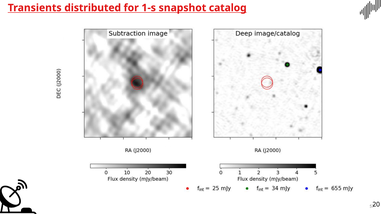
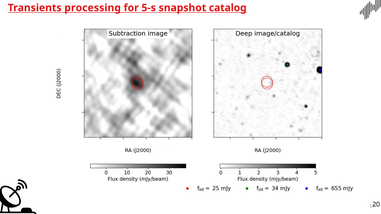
distributed: distributed -> processing (93, 8)
1-s: 1-s -> 5-s (149, 8)
